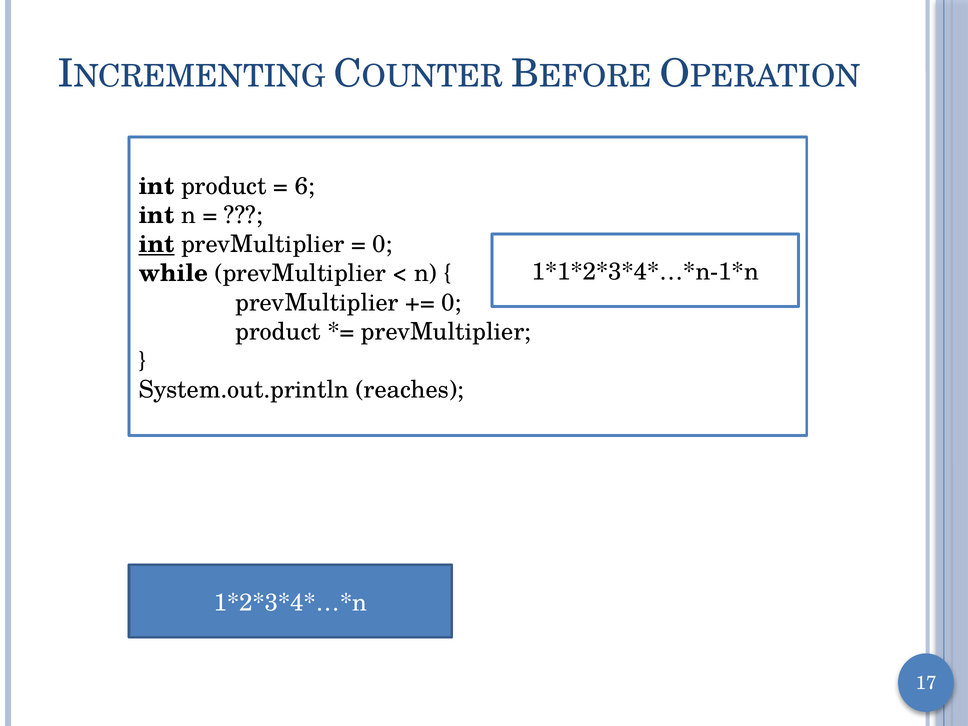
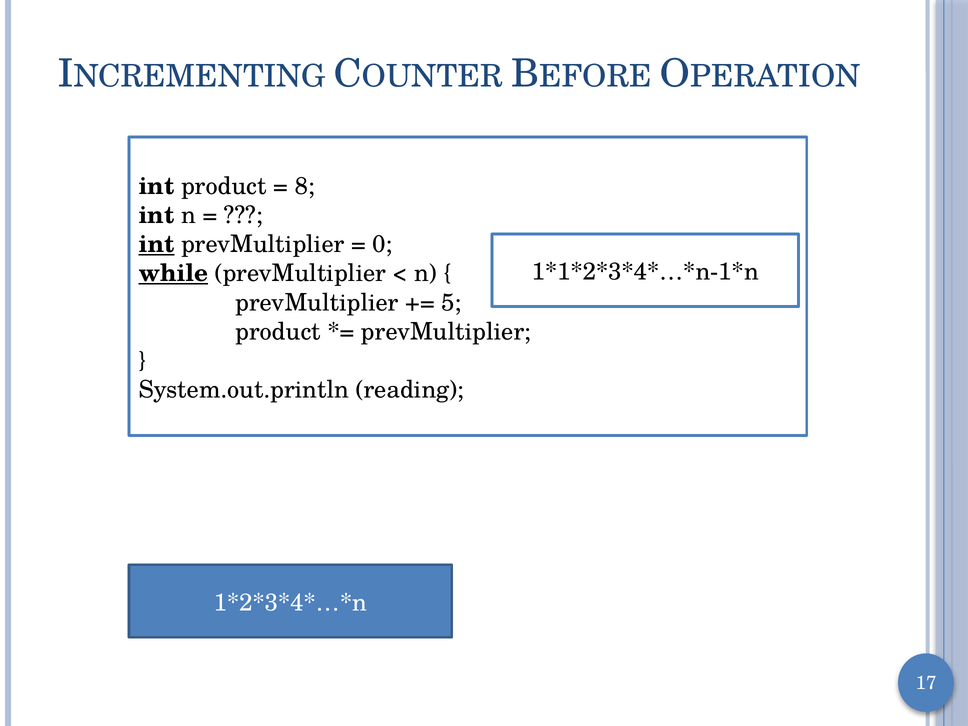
6: 6 -> 8 (305, 186)
while underline: none -> present (173, 273)
0: 0 -> 5 (451, 303)
reaches: reaches -> reading (410, 390)
